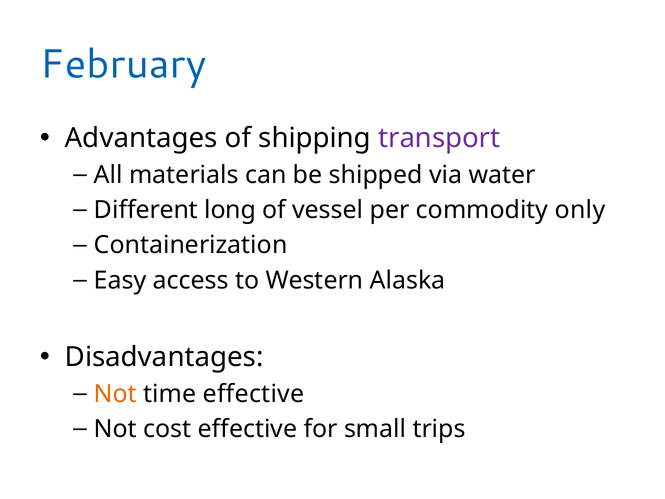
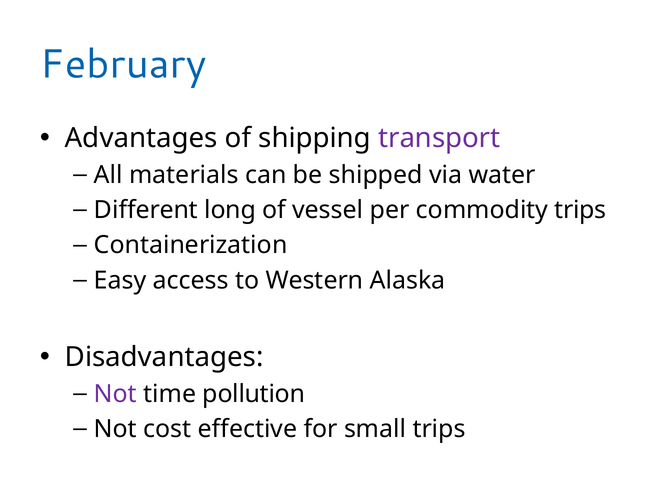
commodity only: only -> trips (580, 210)
Not colour: orange -> purple (115, 394)
time effective: effective -> pollution (254, 394)
